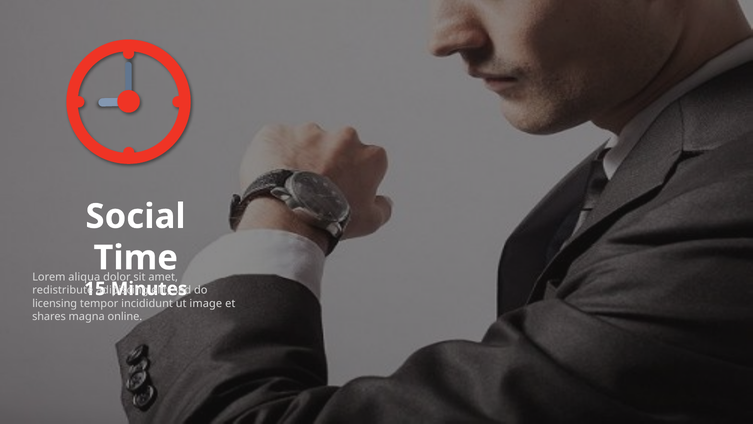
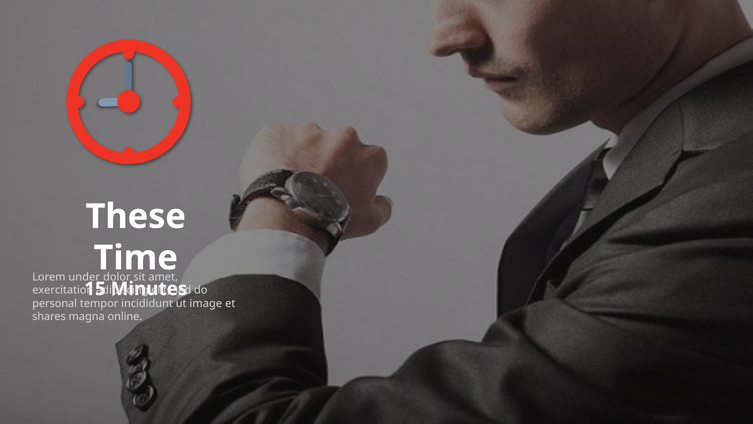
Social: Social -> These (136, 216)
aliqua: aliqua -> under (84, 277)
redistribute: redistribute -> exercitation (63, 290)
licensing: licensing -> personal (55, 303)
